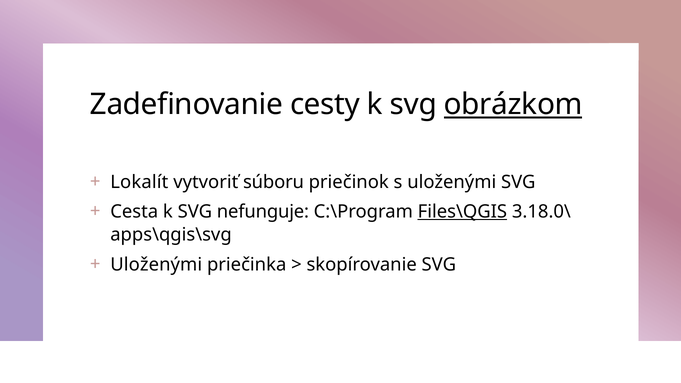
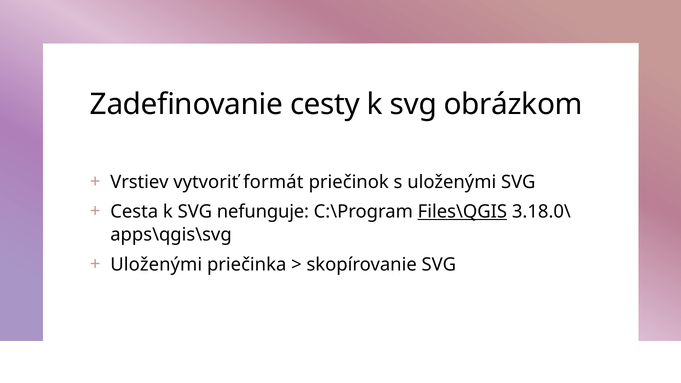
obrázkom underline: present -> none (513, 105)
Lokalít: Lokalít -> Vrstiev (139, 182)
súboru: súboru -> formát (273, 182)
